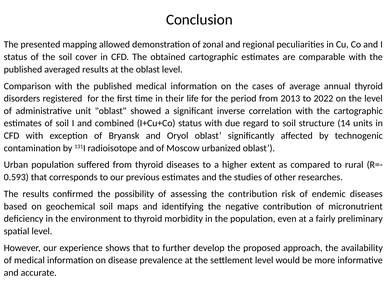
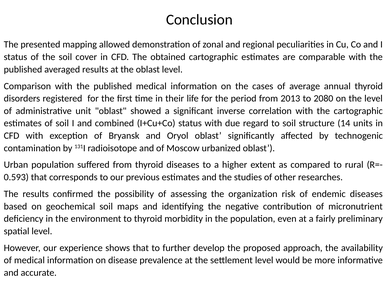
2022: 2022 -> 2080 (323, 99)
the contribution: contribution -> organization (253, 194)
